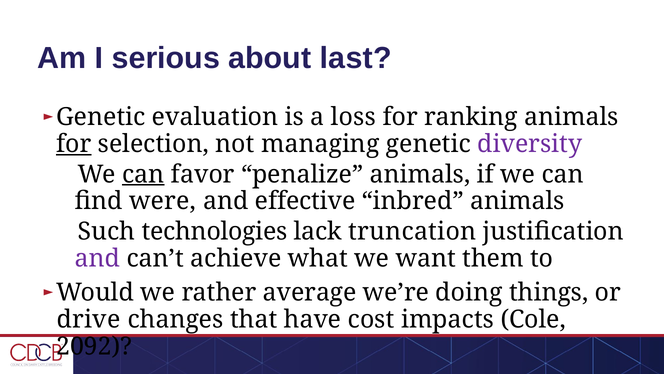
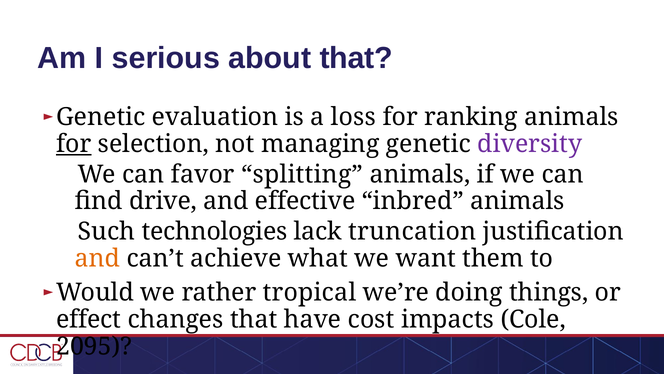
about last: last -> that (356, 58)
can underline: present -> none (143, 174)
penalize: penalize -> splitting (302, 174)
were: were -> drive (163, 201)
and colour: purple -> orange (97, 258)
average: average -> tropical (310, 292)
drive: drive -> effect (89, 319)
2092: 2092 -> 2095 (94, 346)
